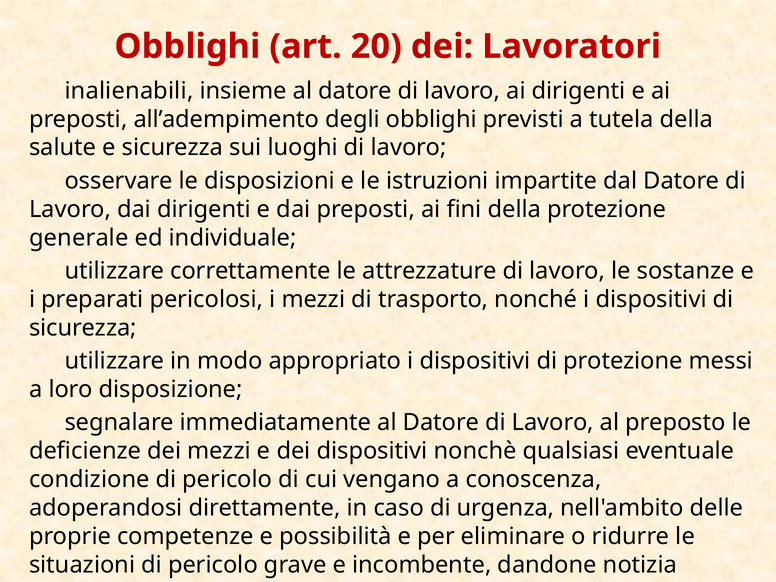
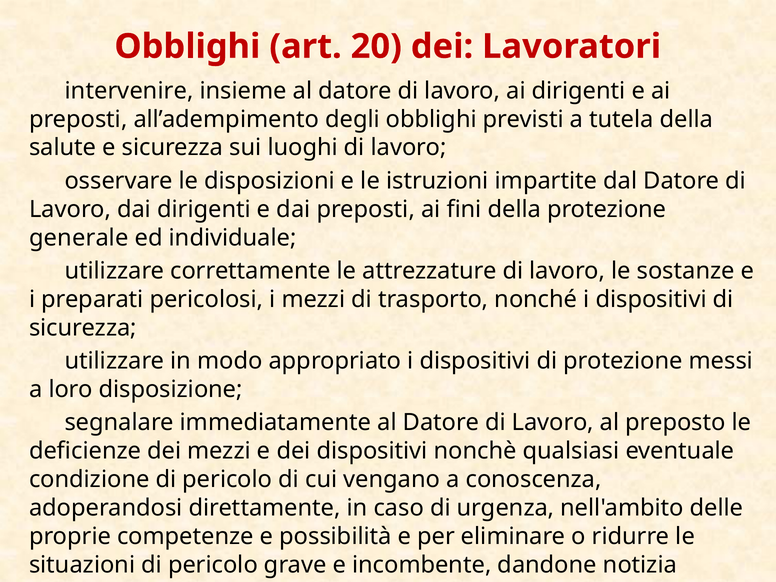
inalienabili: inalienabili -> intervenire (129, 91)
